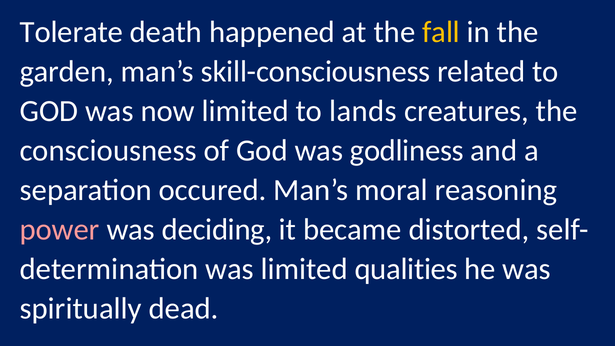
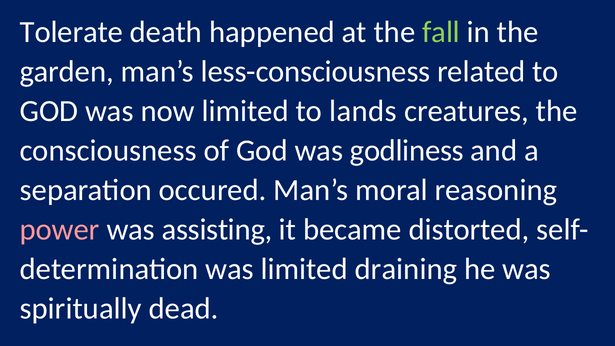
fall colour: yellow -> light green (441, 32)
skill-consciousness: skill-consciousness -> less-consciousness (316, 72)
deciding: deciding -> assisting (217, 230)
qualities: qualities -> draining (406, 269)
